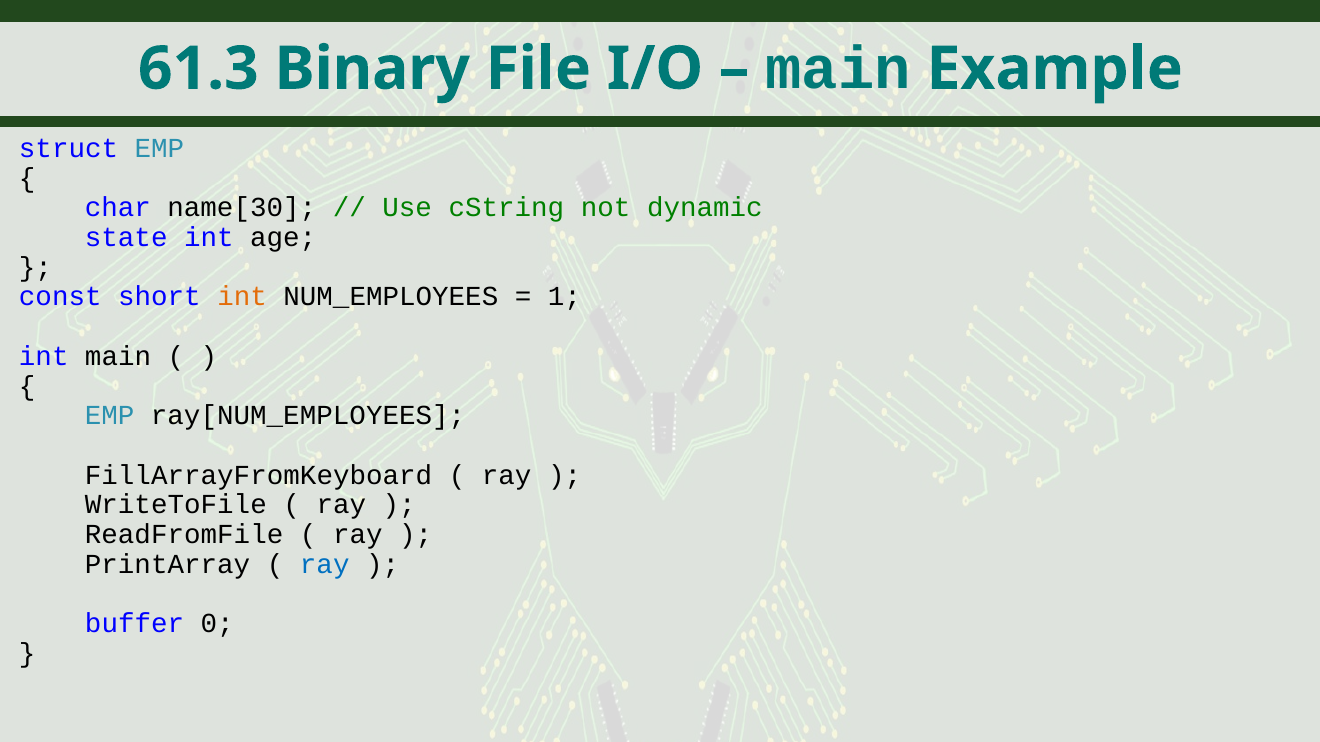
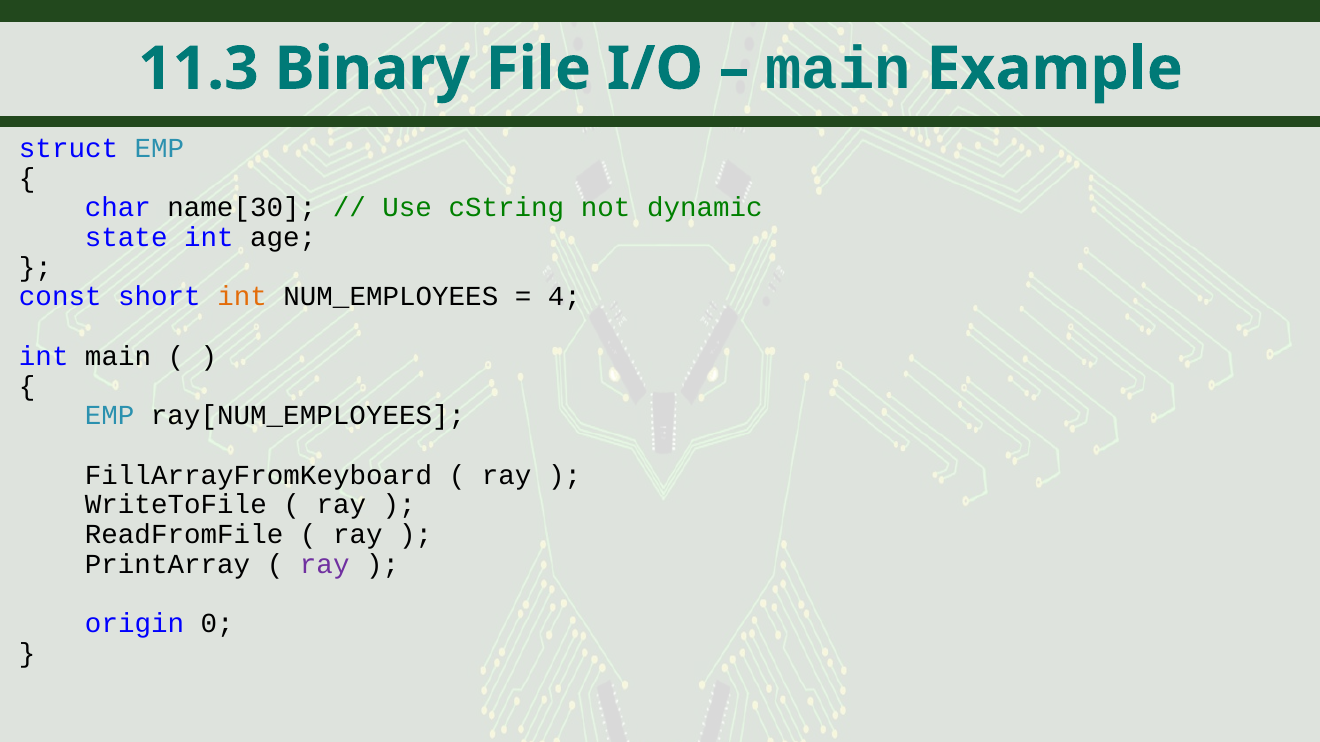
61.3: 61.3 -> 11.3 (198, 69)
1: 1 -> 4 (564, 297)
ray colour: blue -> purple (325, 564)
buffer: buffer -> origin (135, 624)
